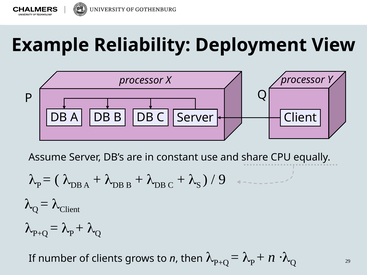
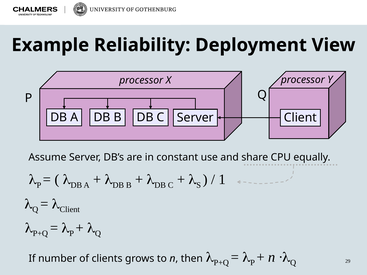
9: 9 -> 1 (222, 180)
